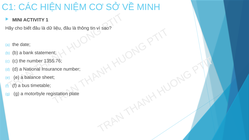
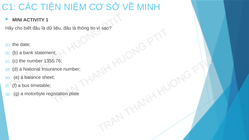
HIỆN: HIỆN -> TIỆN (51, 7)
